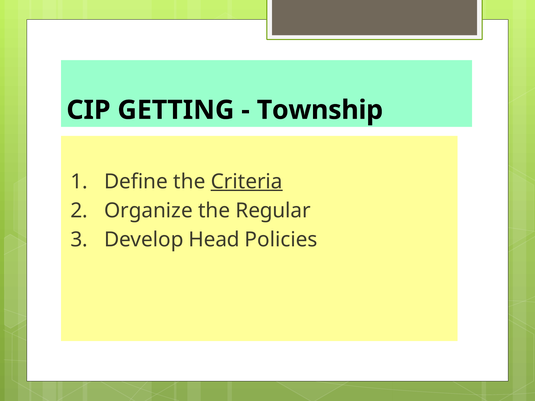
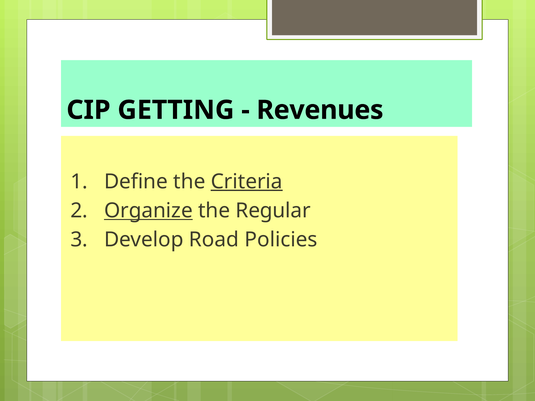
Township: Township -> Revenues (320, 110)
Organize underline: none -> present (148, 211)
Head: Head -> Road (214, 240)
